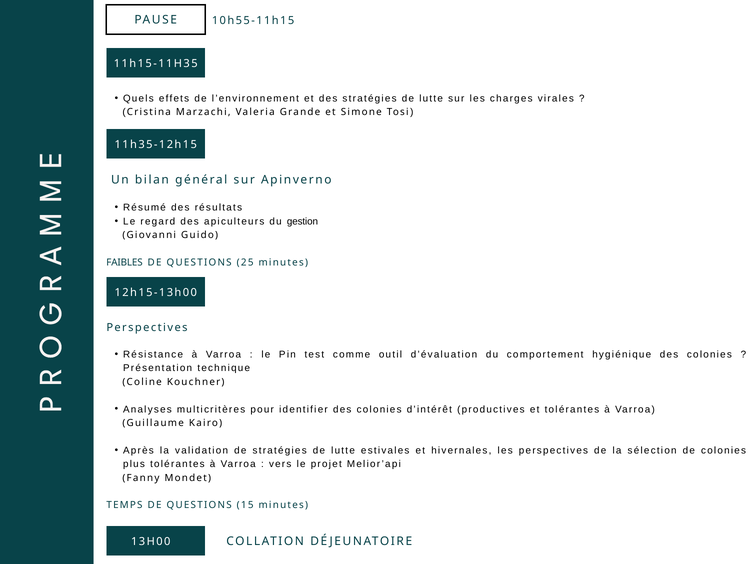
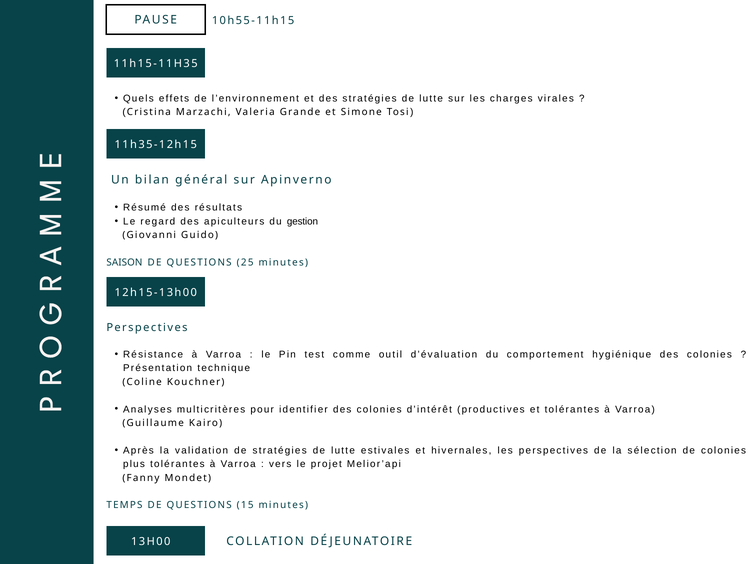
FAIBLES: FAIBLES -> SAISON (124, 263)
